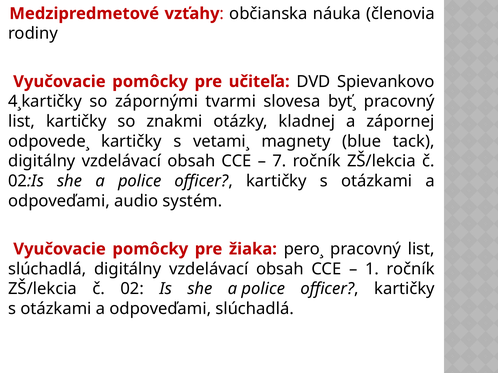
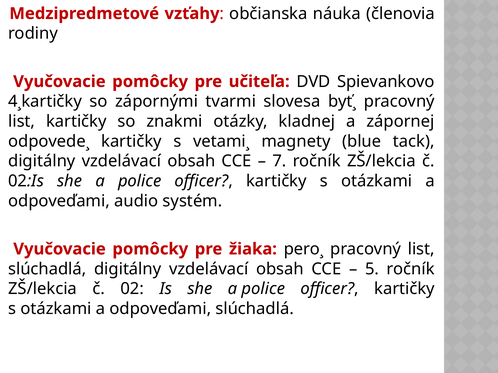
1: 1 -> 5 (372, 269)
